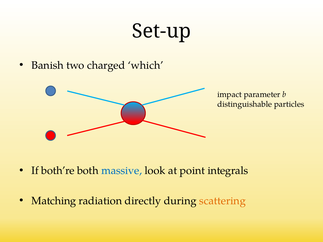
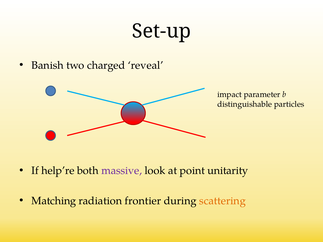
which: which -> reveal (146, 65)
both’re: both’re -> help’re (58, 171)
massive colour: blue -> purple (122, 171)
integrals: integrals -> unitarity (228, 171)
directly: directly -> frontier (143, 201)
